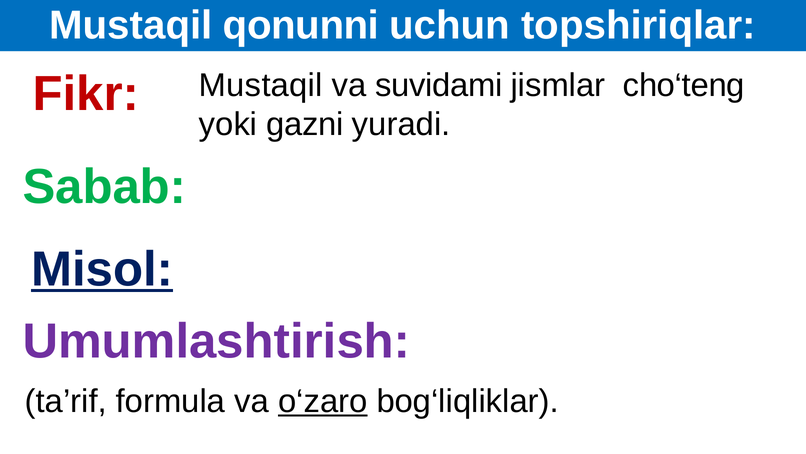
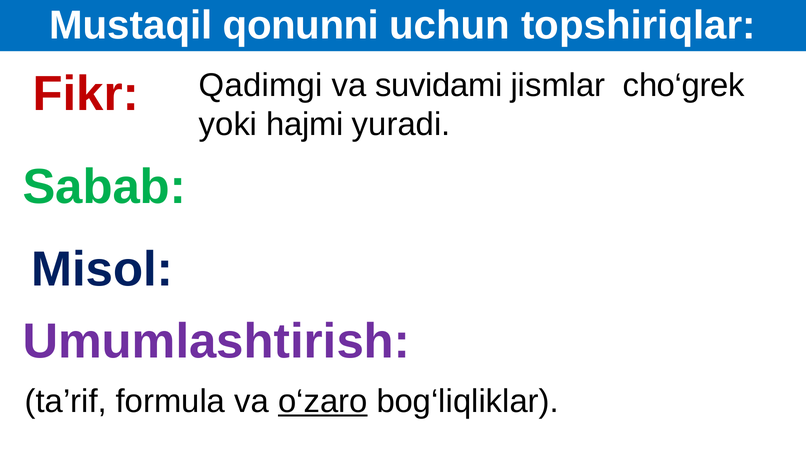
Fikr Mustaqil: Mustaqil -> Qadimgi (261, 85)
cho‘teng: cho‘teng -> cho‘grek (684, 85)
gazni: gazni -> hajmi (305, 124)
Misol underline: present -> none (102, 269)
